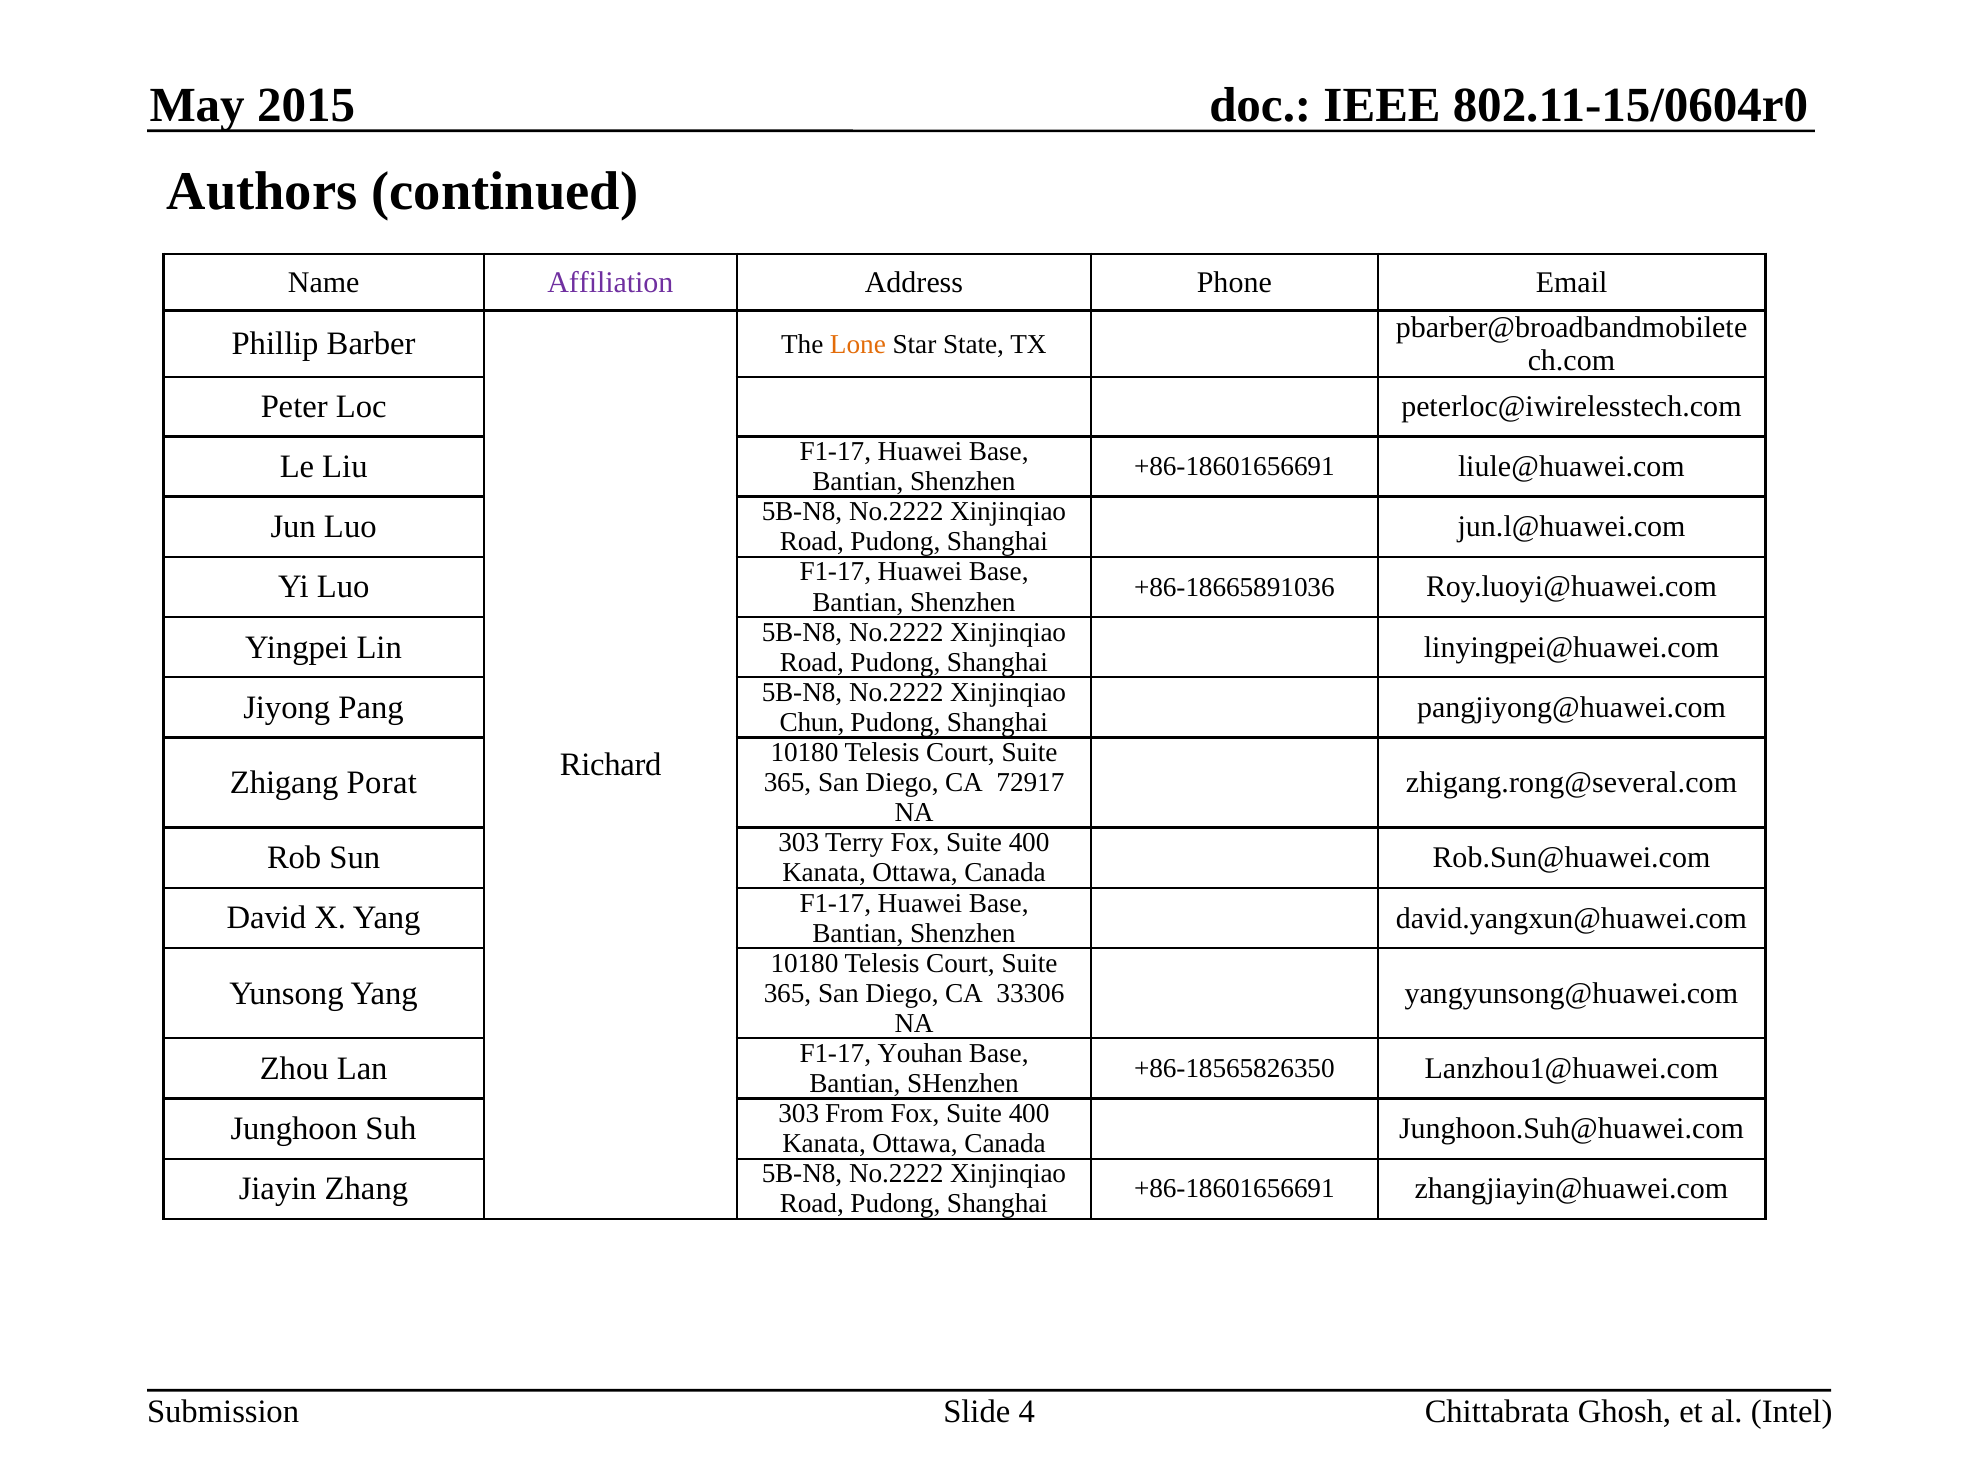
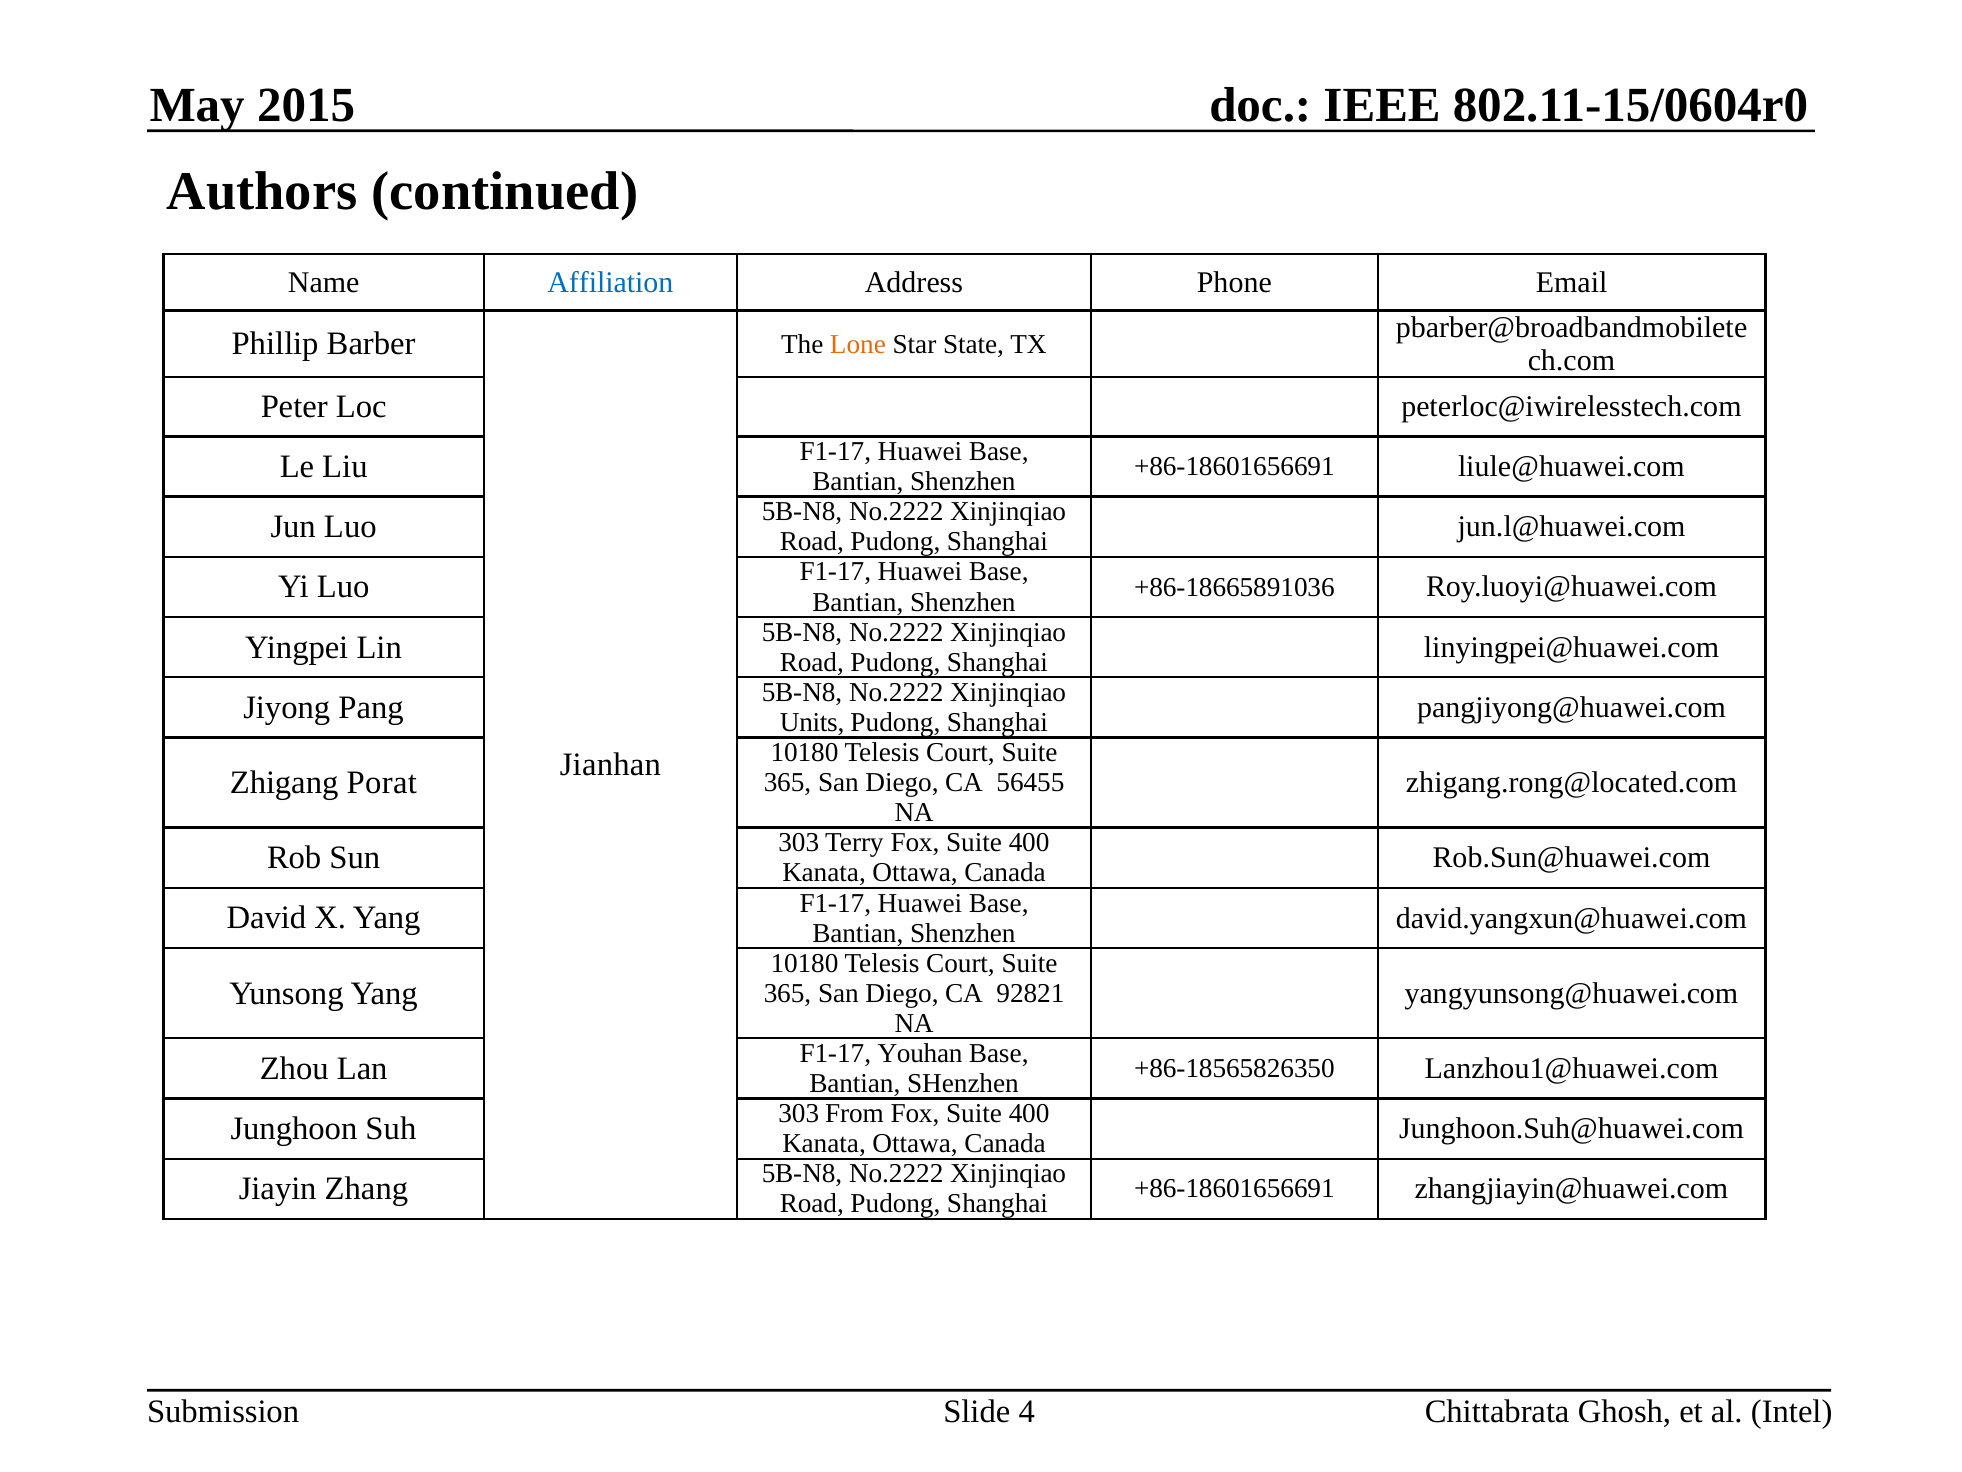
Affiliation colour: purple -> blue (610, 282)
Chun: Chun -> Units (812, 722)
Richard: Richard -> Jianhan (610, 765)
zhigang.rong@several.com: zhigang.rong@several.com -> zhigang.rong@located.com (1572, 782)
72917: 72917 -> 56455 (1030, 782)
33306: 33306 -> 92821 (1030, 993)
